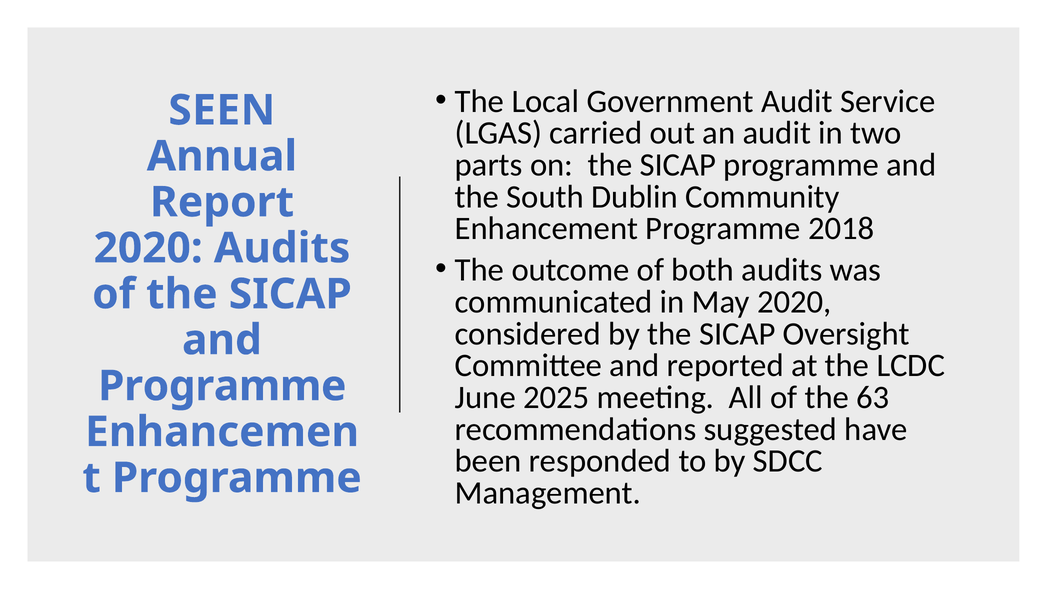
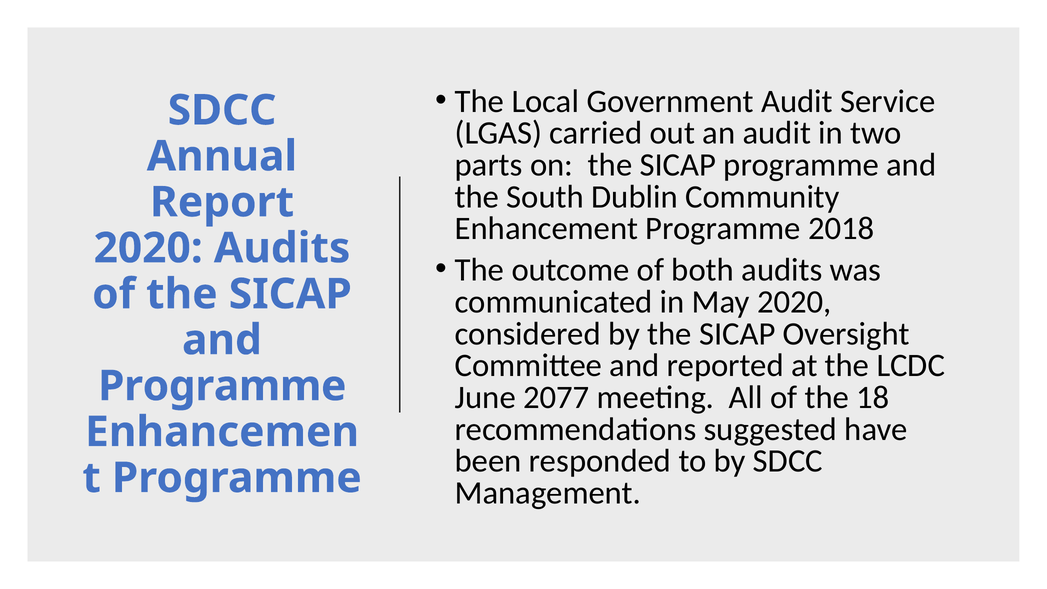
SEEN: SEEN -> SDCC (222, 110)
2025: 2025 -> 2077 (556, 397)
63: 63 -> 18 (873, 397)
